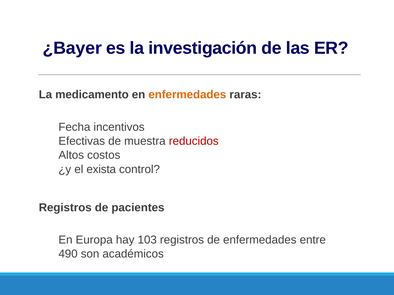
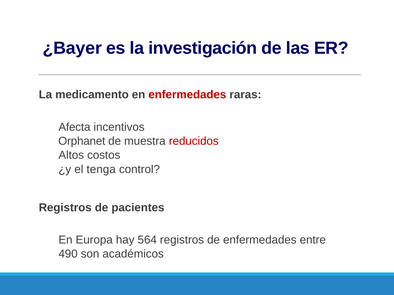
enfermedades colour: orange -> red (187, 95)
Fecha: Fecha -> Afecta (74, 127)
Efectivas: Efectivas -> Orphanet (82, 141)
exista: exista -> tenga (101, 170)
103: 103 -> 564 (147, 240)
